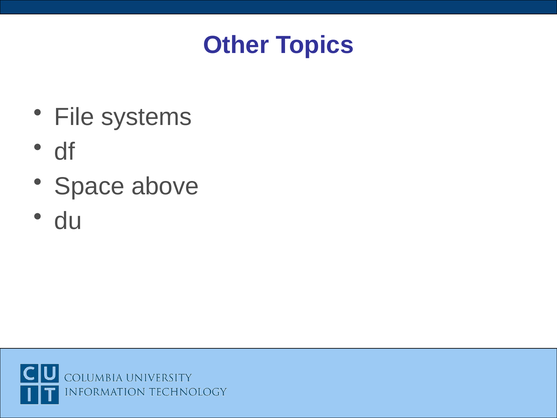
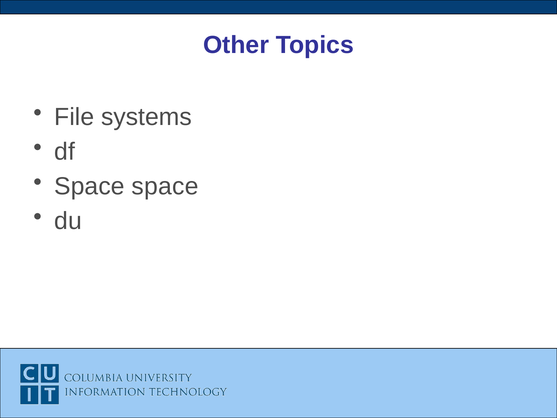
Space above: above -> space (165, 186)
